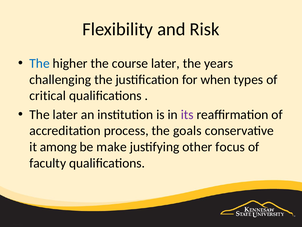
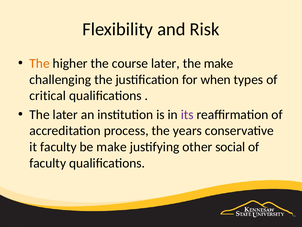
The colour: blue -> orange (40, 63)
the years: years -> make (219, 63)
goals: goals -> years (187, 130)
it among: among -> faculty (58, 147)
focus: focus -> social (230, 147)
